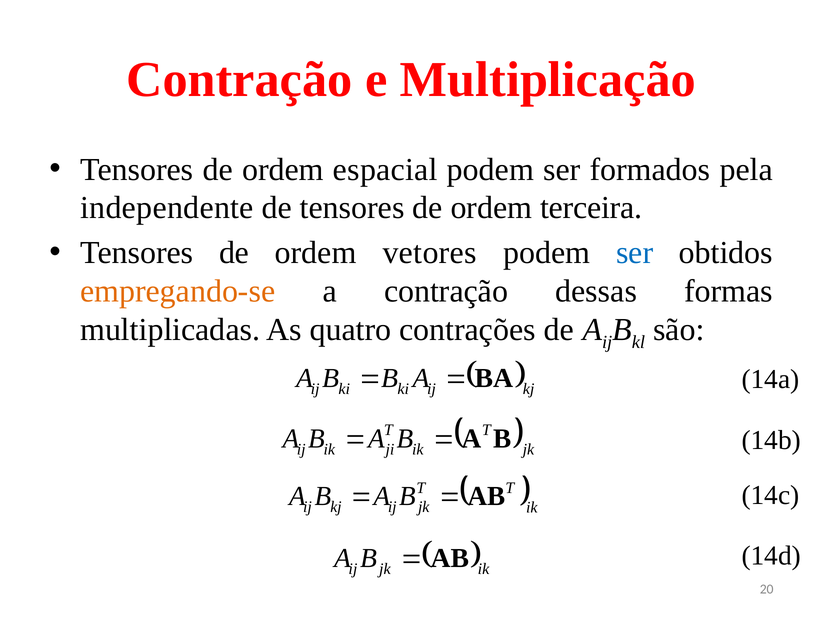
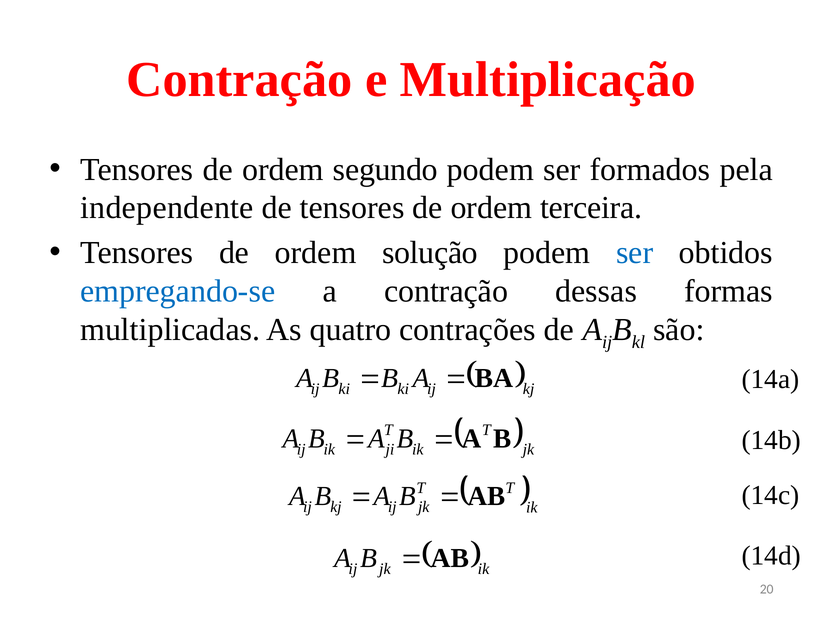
espacial: espacial -> segundo (385, 170)
vetores: vetores -> solução (430, 253)
empregando-se colour: orange -> blue (178, 291)
